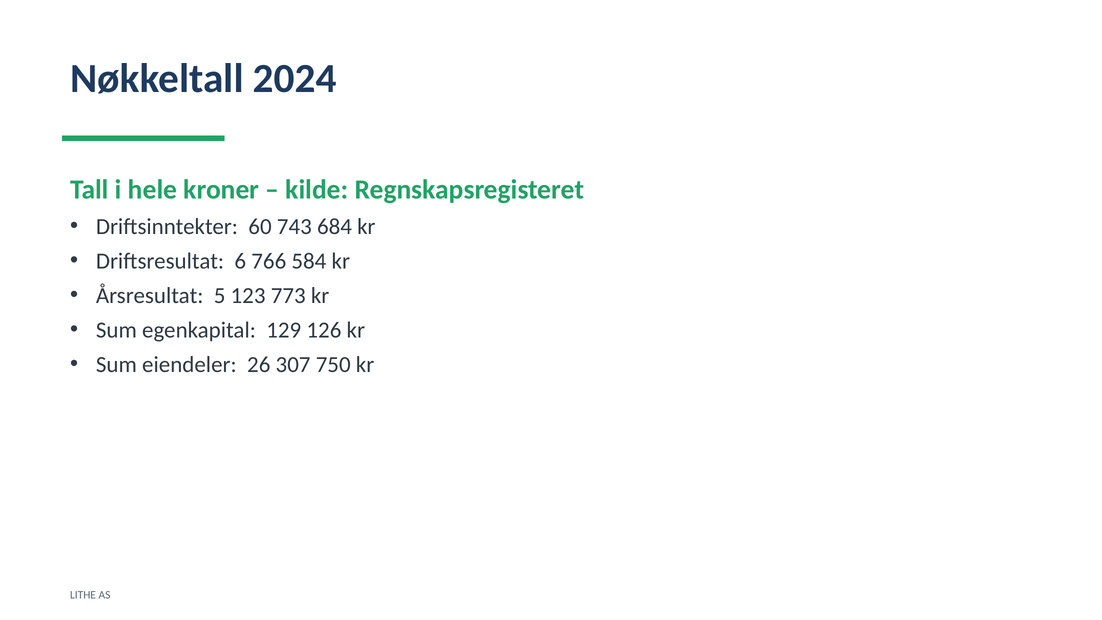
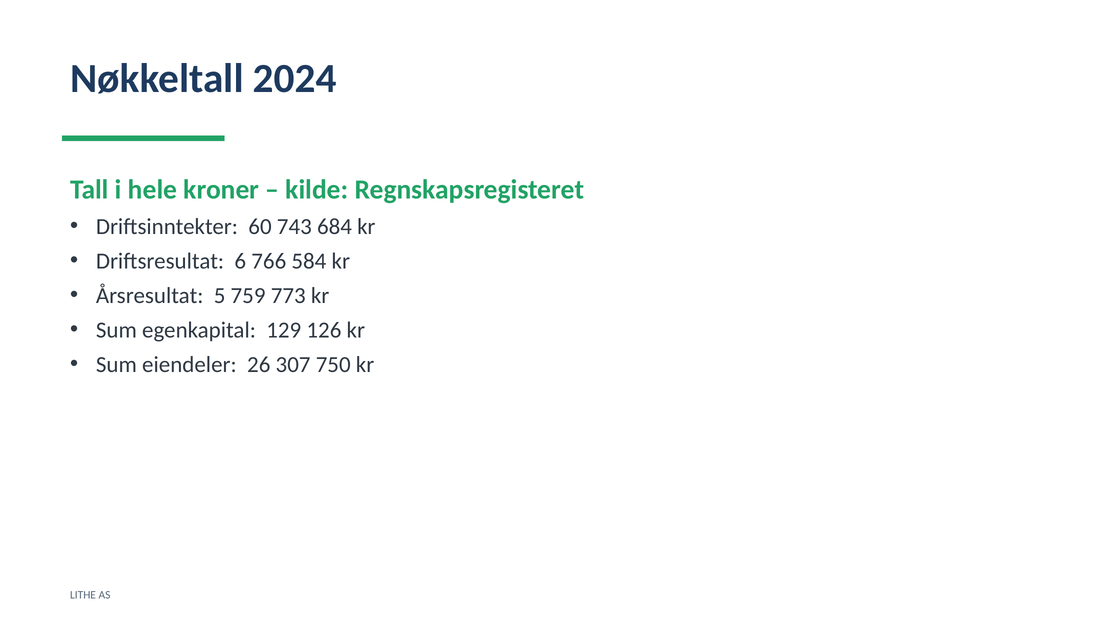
123: 123 -> 759 (248, 296)
